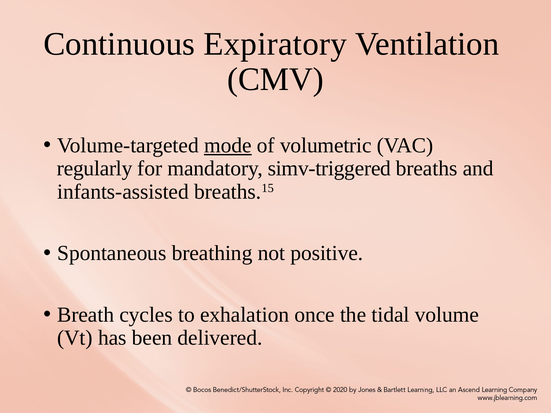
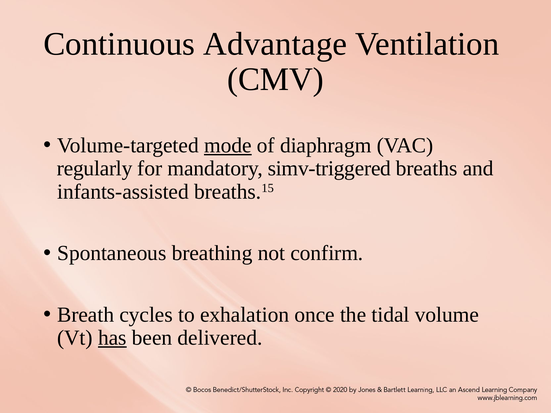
Expiratory: Expiratory -> Advantage (275, 44)
volumetric: volumetric -> diaphragm (326, 145)
positive: positive -> confirm (327, 253)
has underline: none -> present (112, 338)
